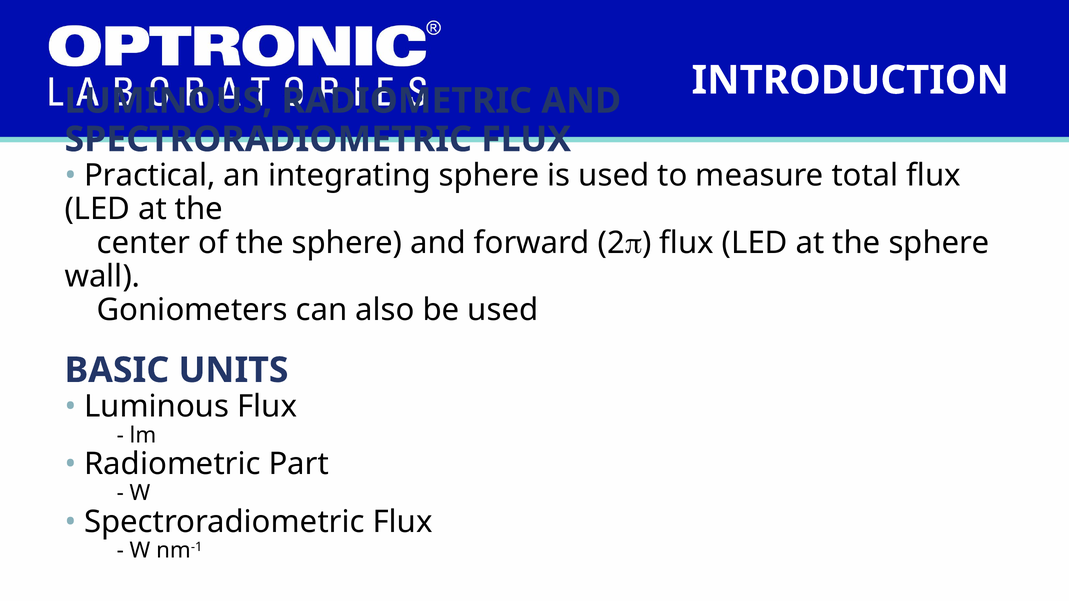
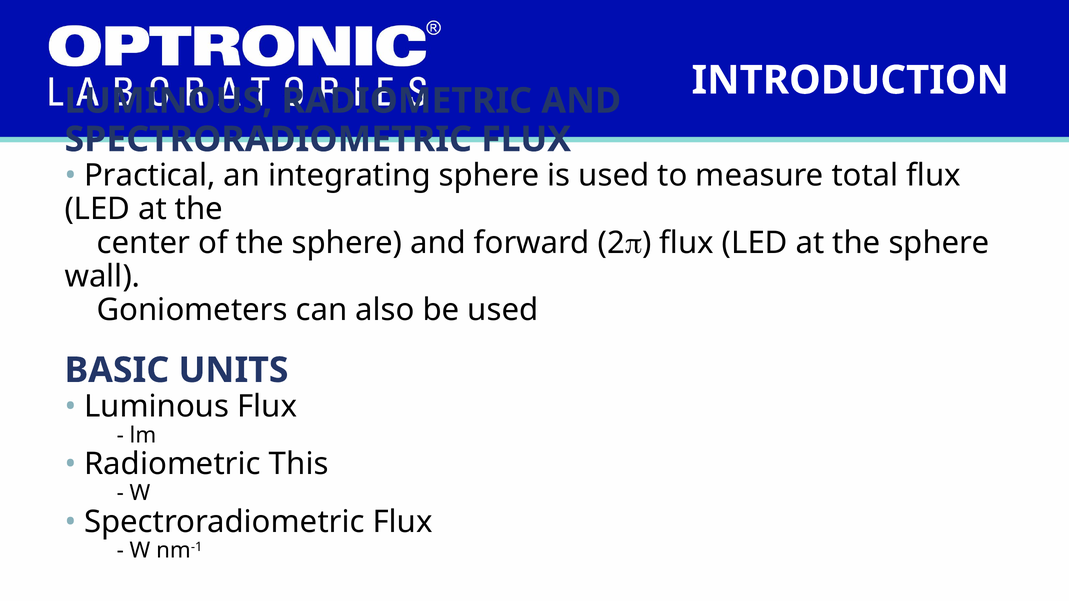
Part: Part -> This (299, 464)
